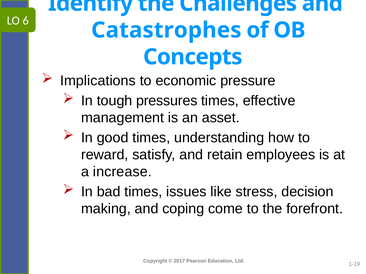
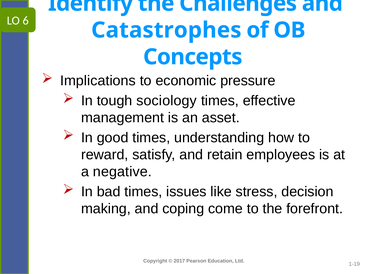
pressures: pressures -> sociology (167, 101)
increase: increase -> negative (122, 172)
